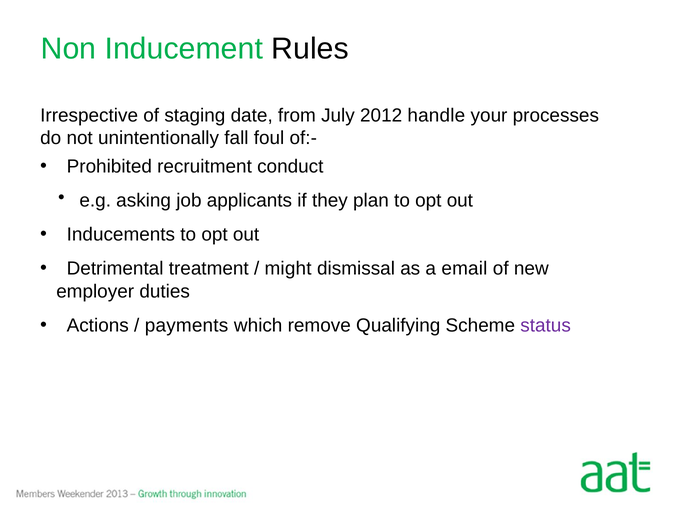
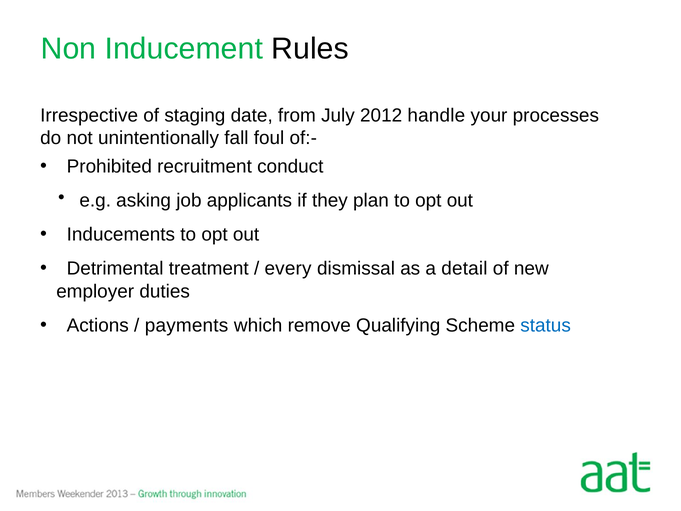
might: might -> every (288, 269)
email: email -> detail (464, 269)
status colour: purple -> blue (546, 325)
